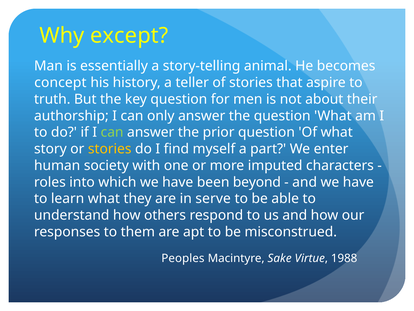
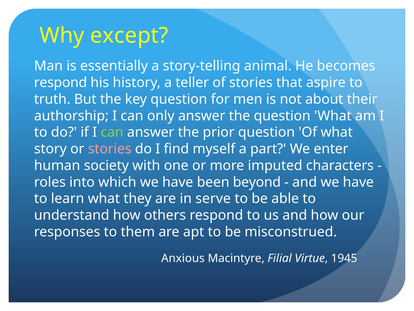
concept: concept -> respond (61, 82)
stories colour: yellow -> pink (110, 149)
Peoples: Peoples -> Anxious (183, 258)
Sake: Sake -> Filial (280, 258)
1988: 1988 -> 1945 (344, 258)
